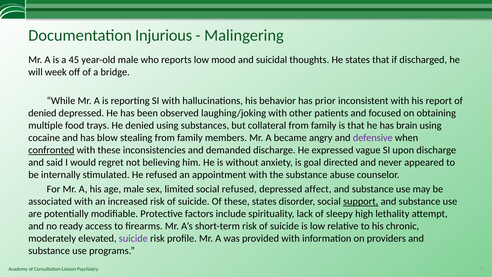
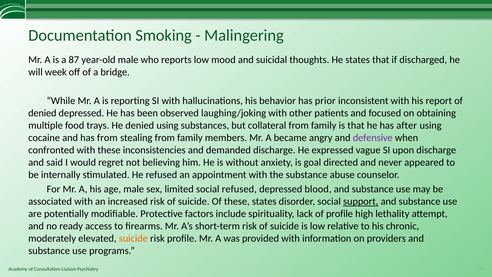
Injurious: Injurious -> Smoking (164, 35)
a 45: 45 -> 87 (74, 60)
brain: brain -> after (407, 125)
has blow: blow -> from (107, 138)
confronted underline: present -> none (51, 150)
affect: affect -> blood (318, 189)
of sleepy: sleepy -> profile (340, 214)
suicide colour: purple -> orange (133, 238)
